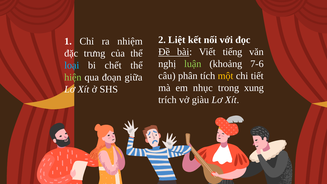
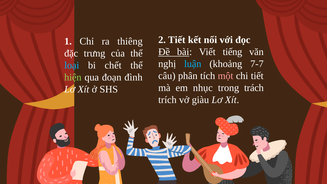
2 Liệt: Liệt -> Tiết (177, 40)
nhiệm: nhiệm -> thiêng (130, 41)
luận colour: light green -> light blue (193, 64)
7-6: 7-6 -> 7-7 (257, 64)
một colour: yellow -> pink (226, 76)
giữa: giữa -> đình (134, 77)
xung: xung -> trách (254, 88)
